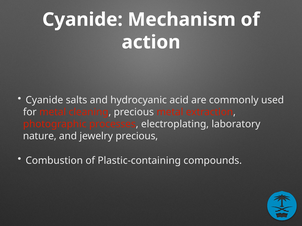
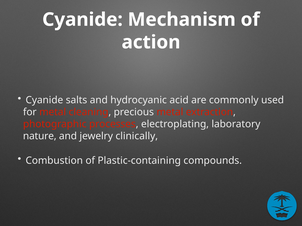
jewelry precious: precious -> clinically (137, 136)
